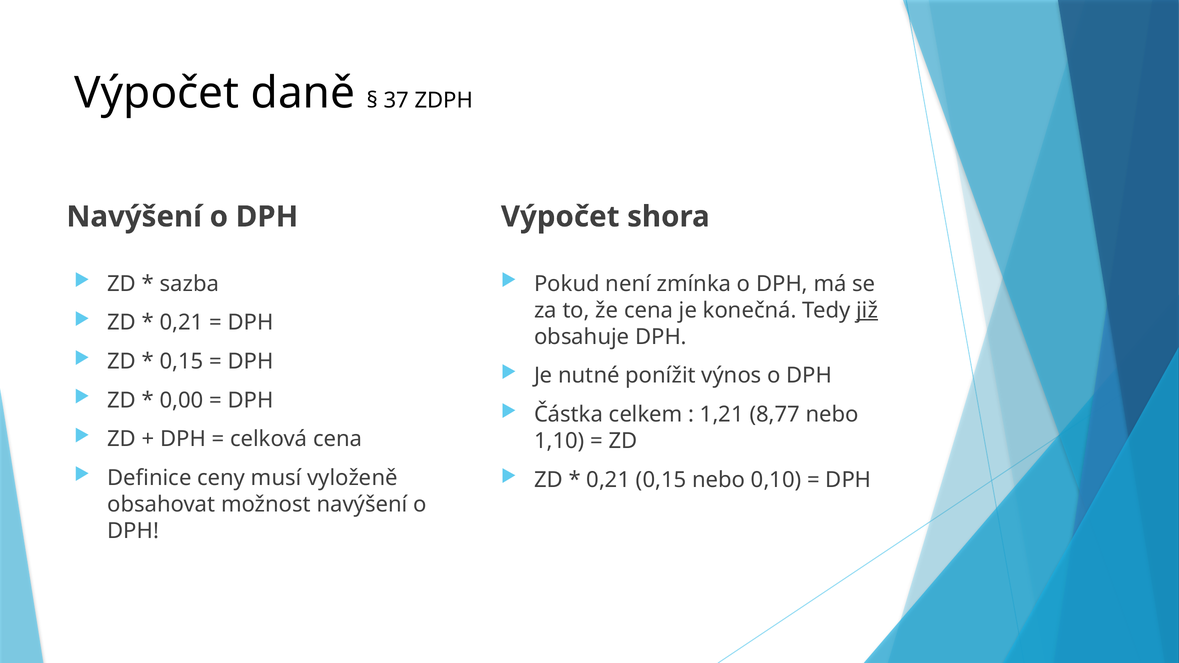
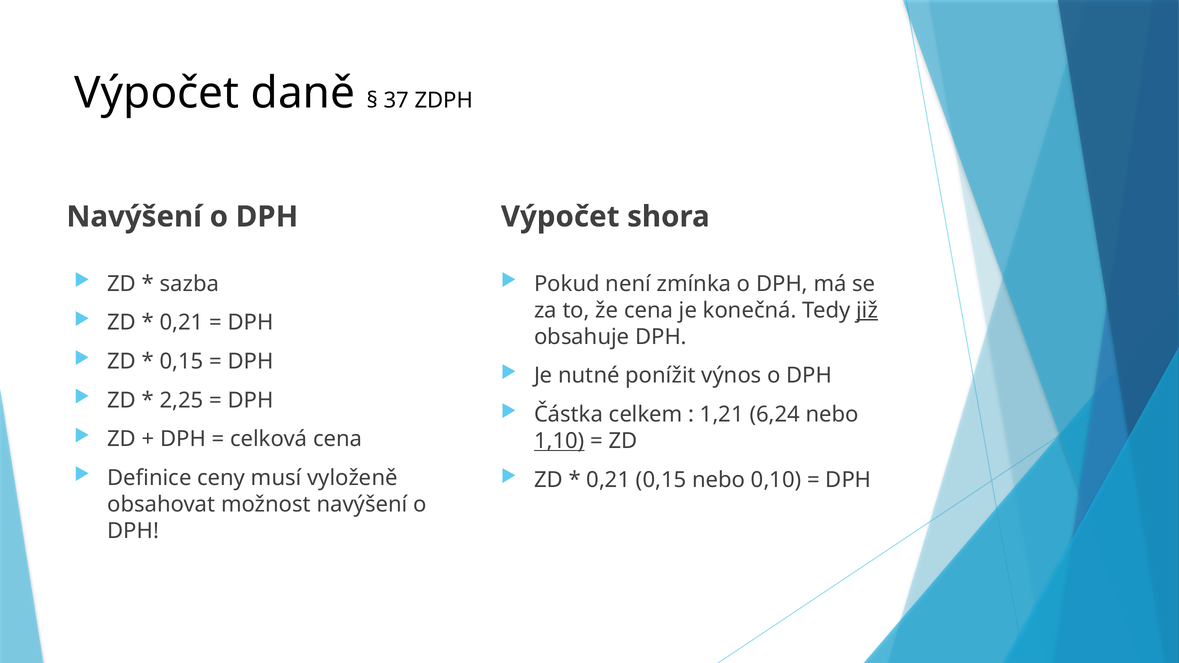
0,00: 0,00 -> 2,25 (182, 400)
8,77: 8,77 -> 6,24 (775, 415)
1,10 underline: none -> present (559, 441)
